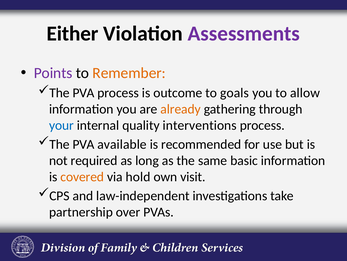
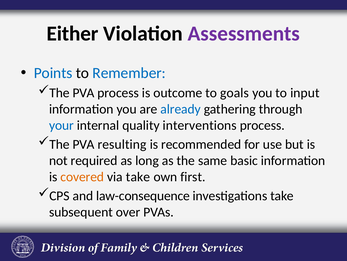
Points colour: purple -> blue (53, 73)
Remember colour: orange -> blue (129, 73)
allow: allow -> input (305, 93)
already colour: orange -> blue (181, 109)
available: available -> resulting (122, 144)
via hold: hold -> take (138, 176)
visit: visit -> first (193, 176)
law-independent: law-independent -> law-consequence (143, 195)
partnership: partnership -> subsequent (81, 212)
